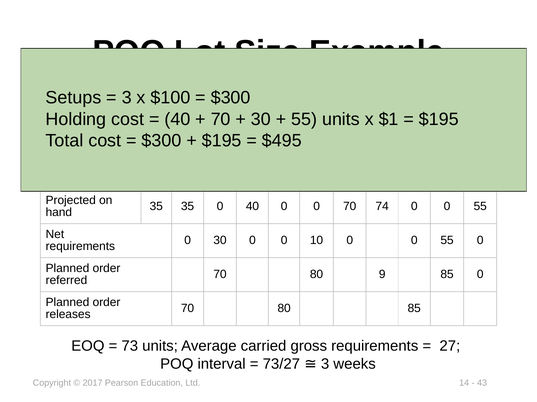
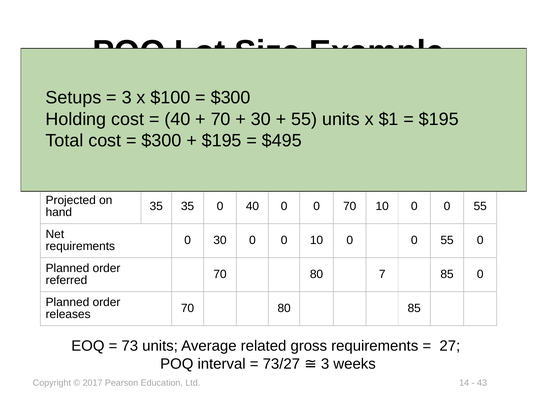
70 74: 74 -> 10 (382, 207)
80 9: 9 -> 7 (382, 275)
carried: carried -> related (264, 347)
